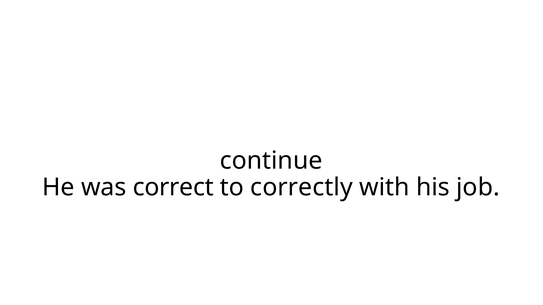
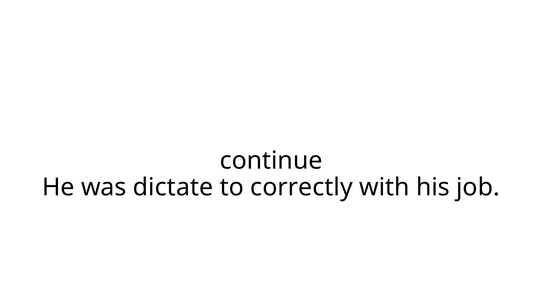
correct: correct -> dictate (173, 188)
